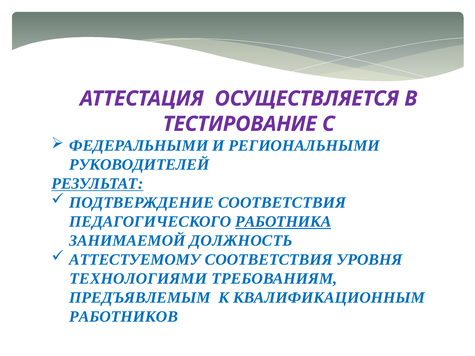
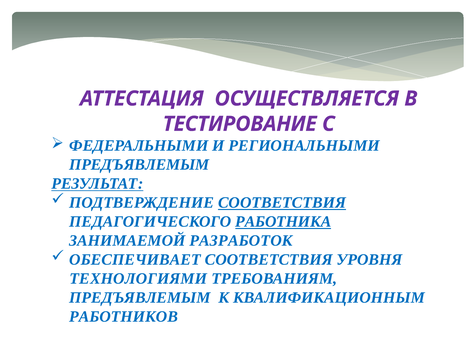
РУКОВОДИТЕЛЕЙ: РУКОВОДИТЕЛЕЙ -> ПРЕДЪЯВЛЕМЫМ (139, 165)
СООТВЕТСТВИЯ underline: none -> present (282, 203)
ДОЛЖНОСТЬ: ДОЛЖНОСТЬ -> РАЗРАБОТОК (241, 241)
АТТЕСТУЕМОМУ: АТТЕСТУЕМОМУ -> ОБЕСПЕЧИВАЕТ (135, 260)
